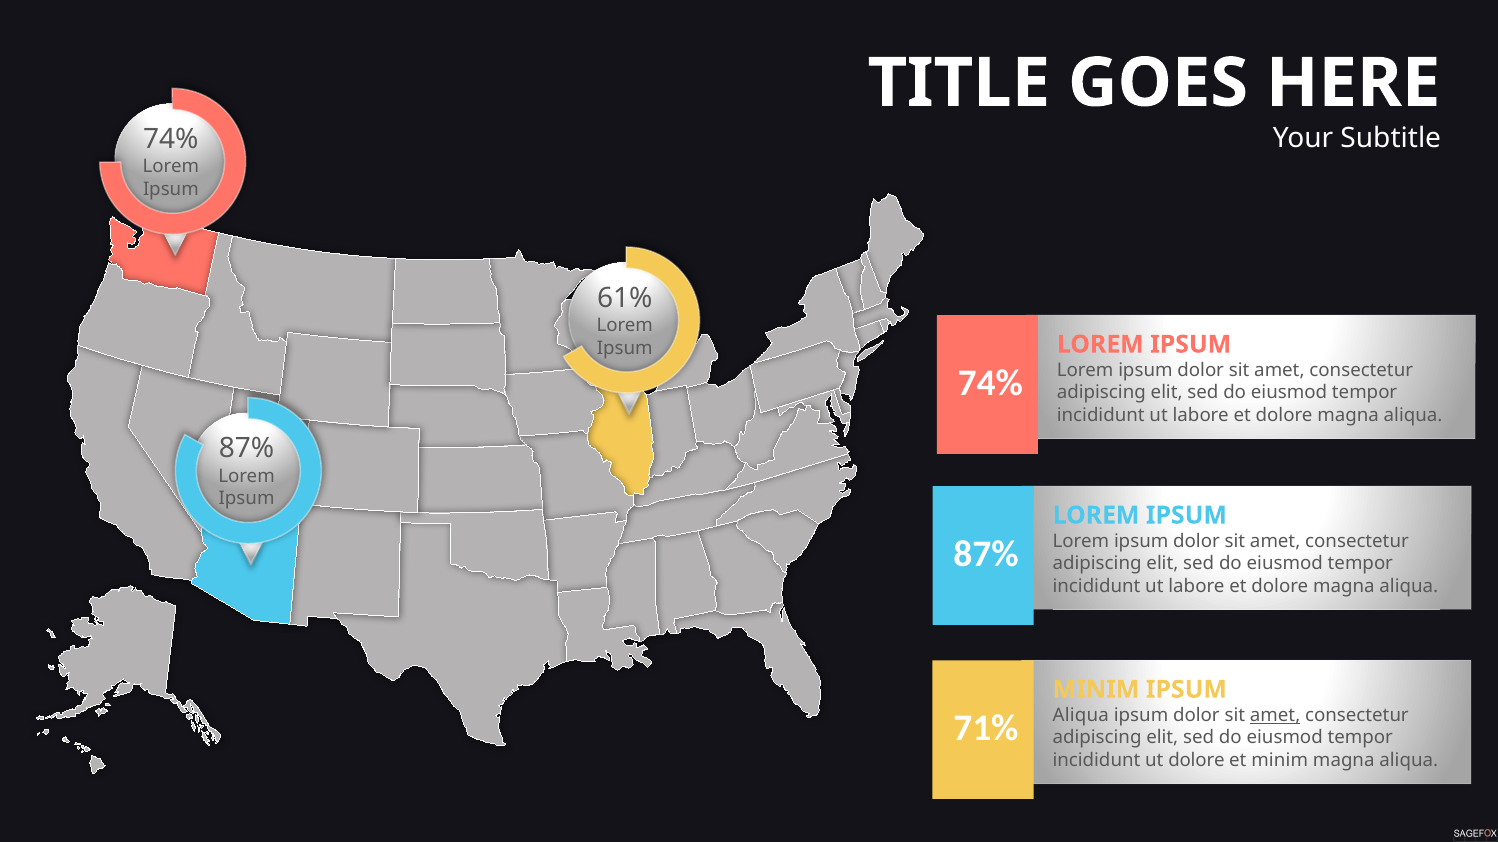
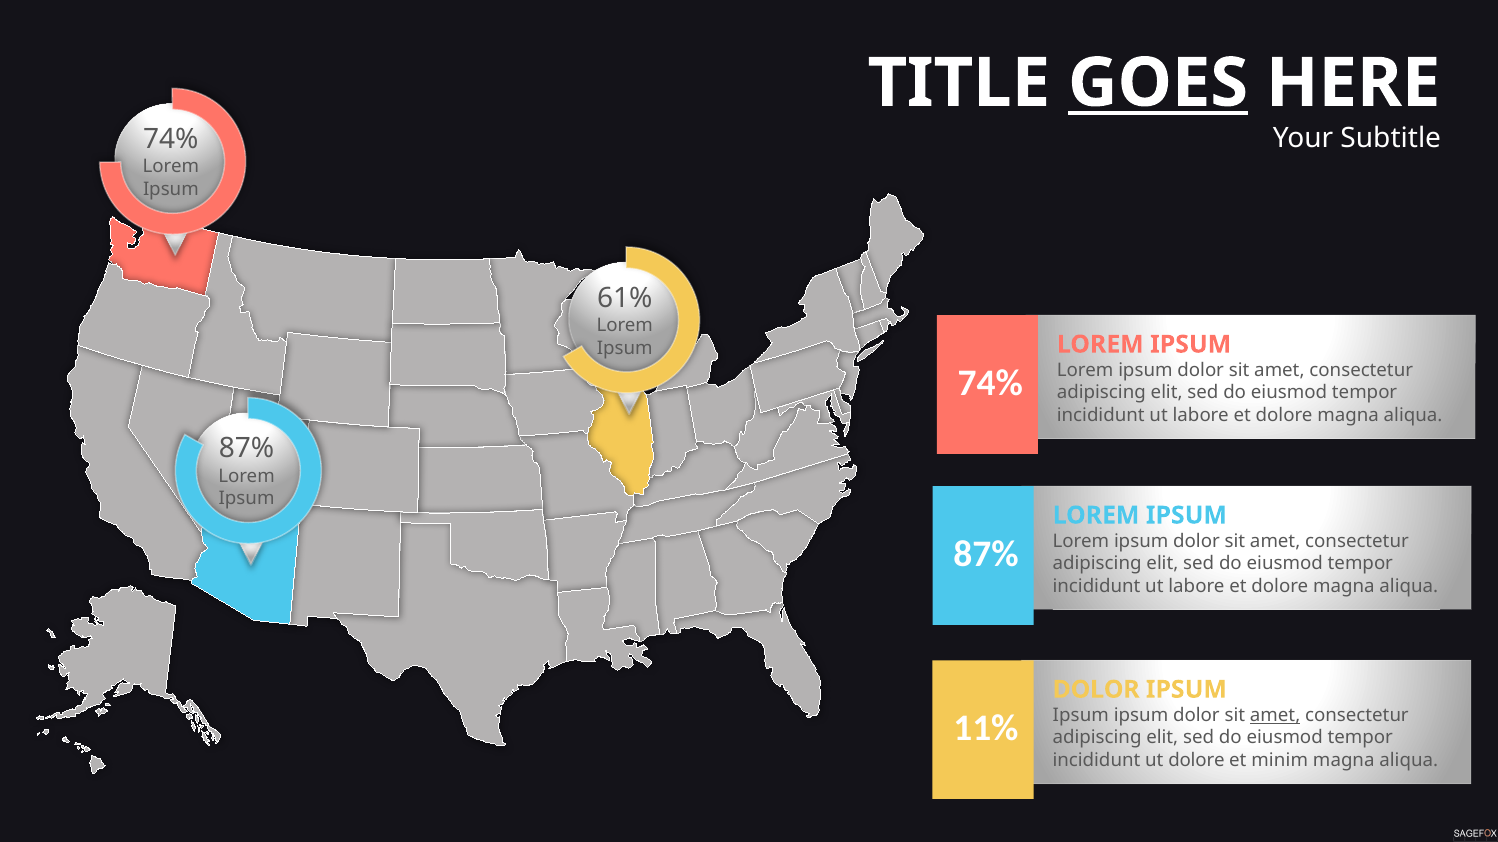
GOES underline: none -> present (1158, 83)
MINIM: MINIM -> DOLOR (1096, 690)
Aliqua: Aliqua -> Ipsum (1081, 716)
71%: 71% -> 11% (986, 729)
